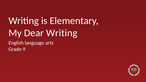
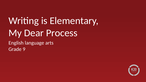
Dear Writing: Writing -> Process (62, 33)
